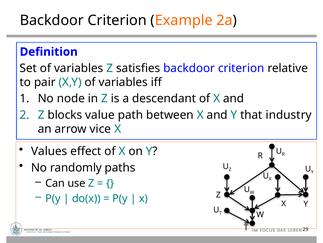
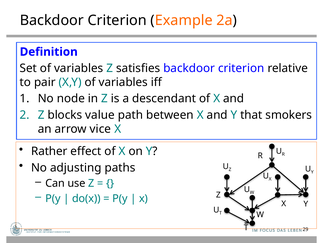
industry: industry -> smokers (289, 115)
Values: Values -> Rather (49, 151)
randomly: randomly -> adjusting (76, 167)
